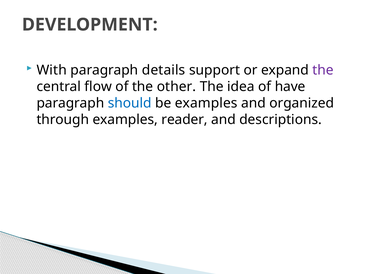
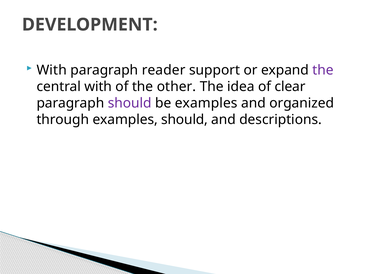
details: details -> reader (164, 70)
central flow: flow -> with (98, 87)
have: have -> clear (290, 87)
should colour: blue -> purple (130, 103)
examples reader: reader -> should (185, 120)
